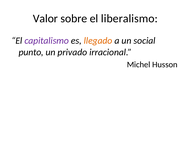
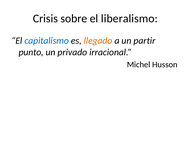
Valor: Valor -> Crisis (45, 18)
capitalismo colour: purple -> blue (47, 41)
social: social -> partir (144, 41)
